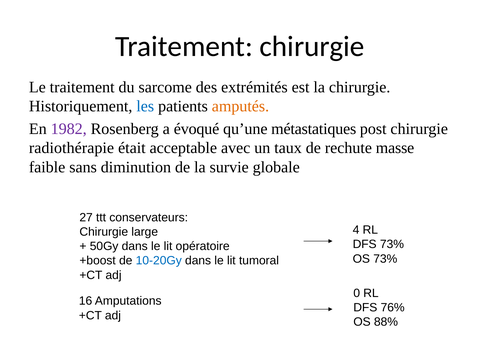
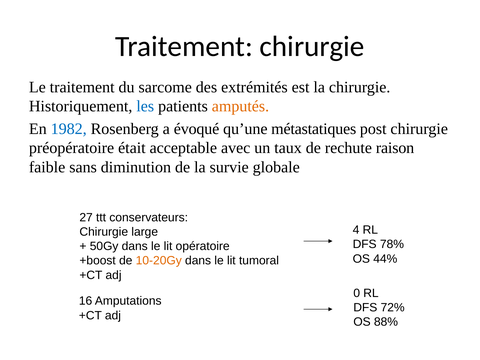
1982 colour: purple -> blue (69, 129)
radiothérapie: radiothérapie -> préopératoire (72, 148)
masse: masse -> raison (395, 148)
DFS 73%: 73% -> 78% (392, 244)
OS 73%: 73% -> 44% (385, 259)
10-20Gy colour: blue -> orange (159, 261)
76%: 76% -> 72% (393, 307)
